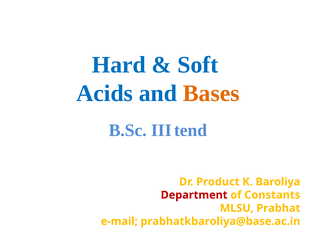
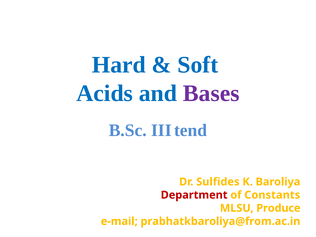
Bases colour: orange -> purple (211, 93)
Product: Product -> Sulfides (218, 182)
Prabhat: Prabhat -> Produce (278, 208)
prabhatkbaroliya@base.ac.in: prabhatkbaroliya@base.ac.in -> prabhatkbaroliya@from.ac.in (220, 221)
